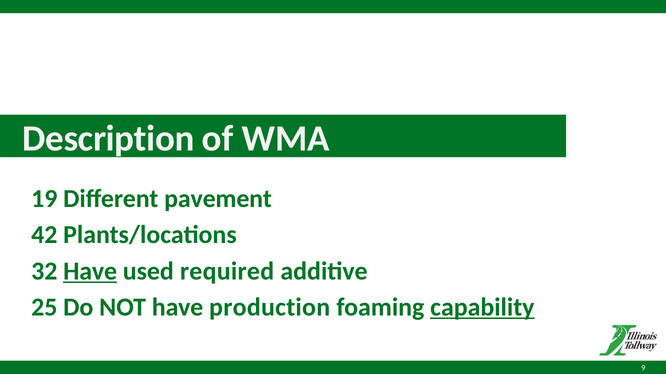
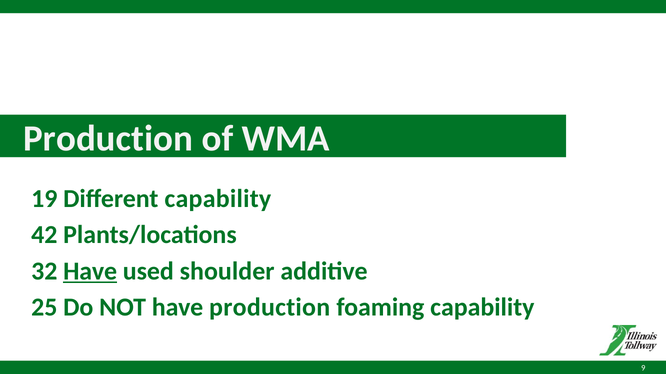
Description: Description -> Production (108, 139)
Different pavement: pavement -> capability (218, 199)
required: required -> shoulder (227, 271)
capability underline: present -> none (482, 308)
